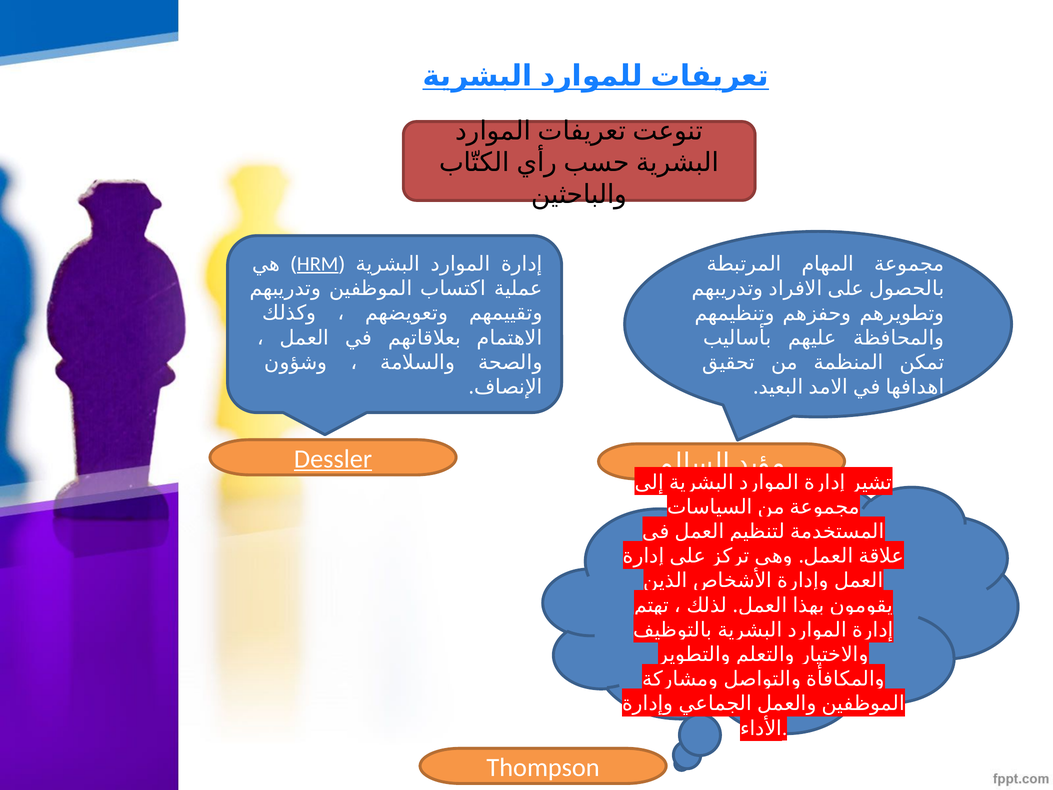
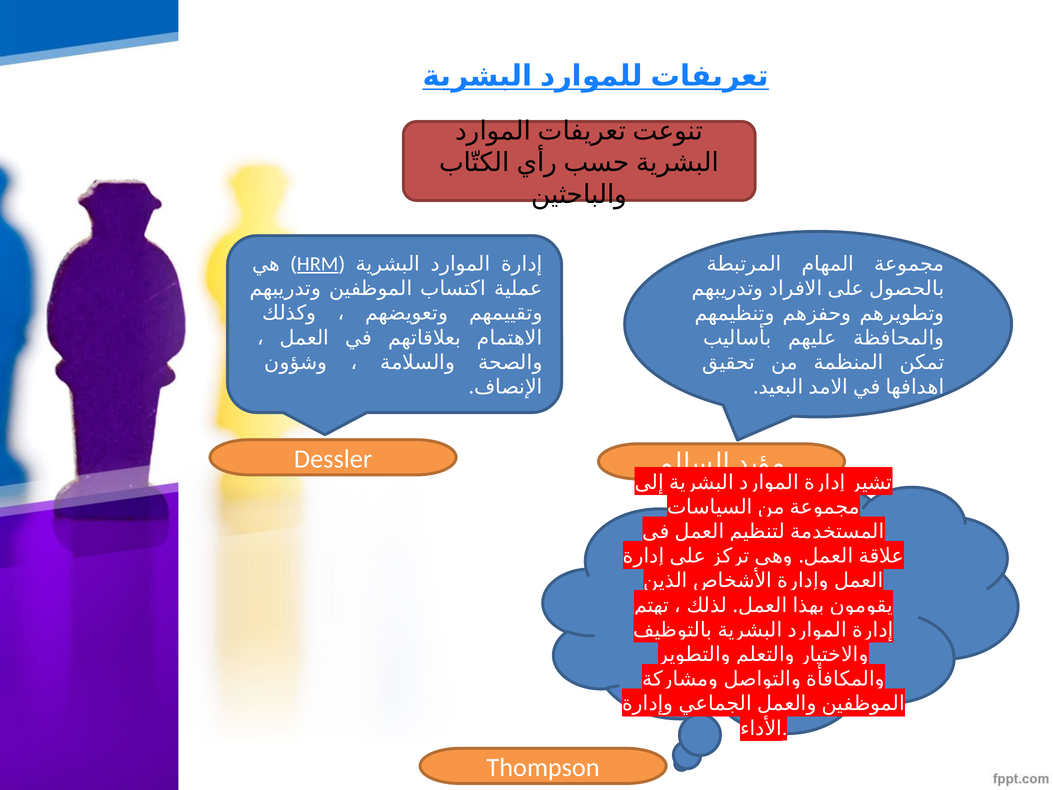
Dessler underline: present -> none (333, 459)
